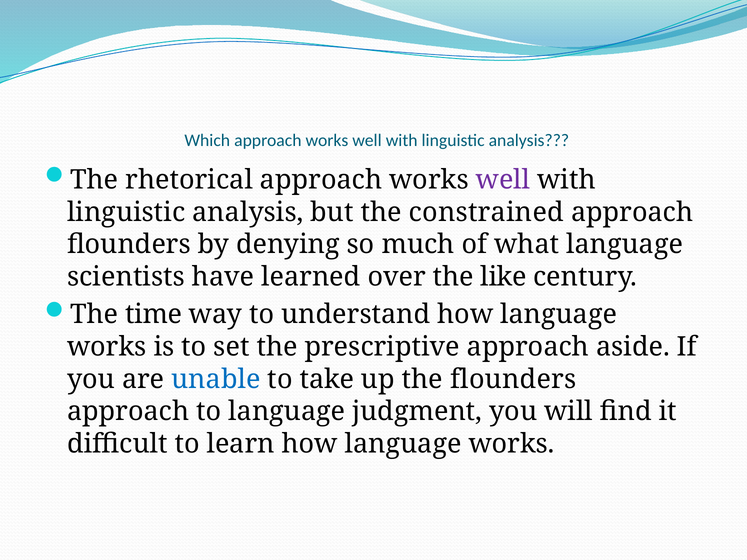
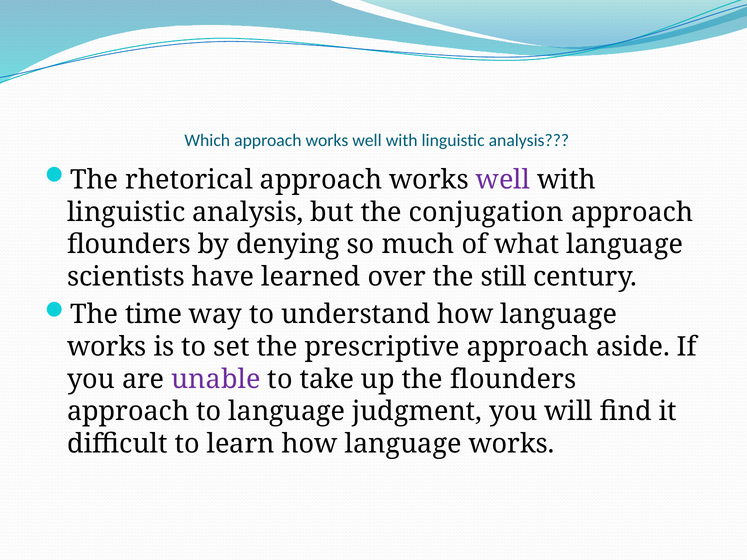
constrained: constrained -> conjugation (486, 212)
like: like -> still (504, 277)
unable colour: blue -> purple (216, 379)
